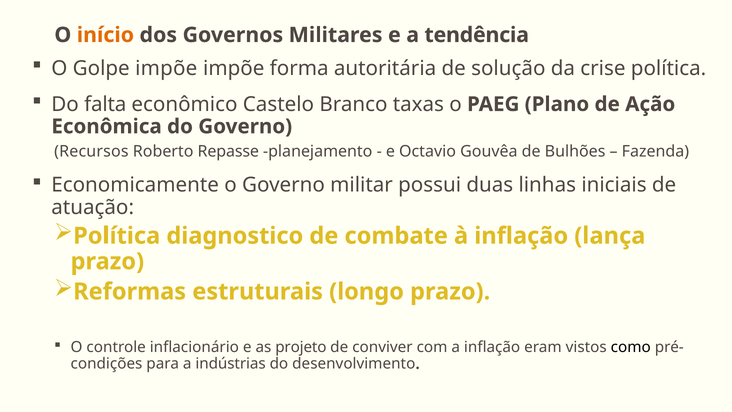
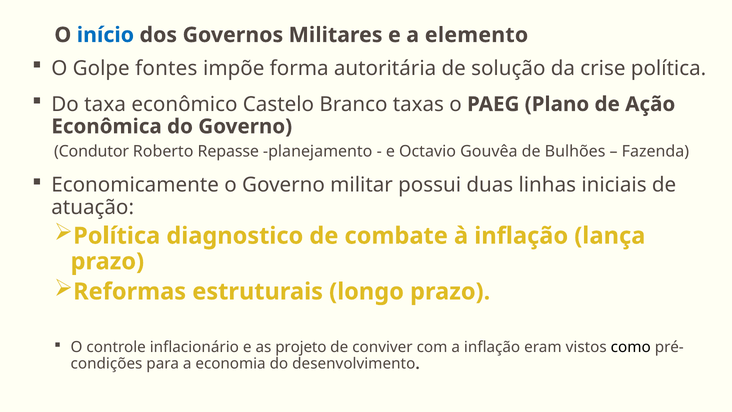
início colour: orange -> blue (105, 35)
tendência: tendência -> elemento (476, 35)
Golpe impõe: impõe -> fontes (166, 68)
falta: falta -> taxa (105, 104)
Recursos: Recursos -> Condutor (92, 152)
indústrias: indústrias -> economia (231, 364)
